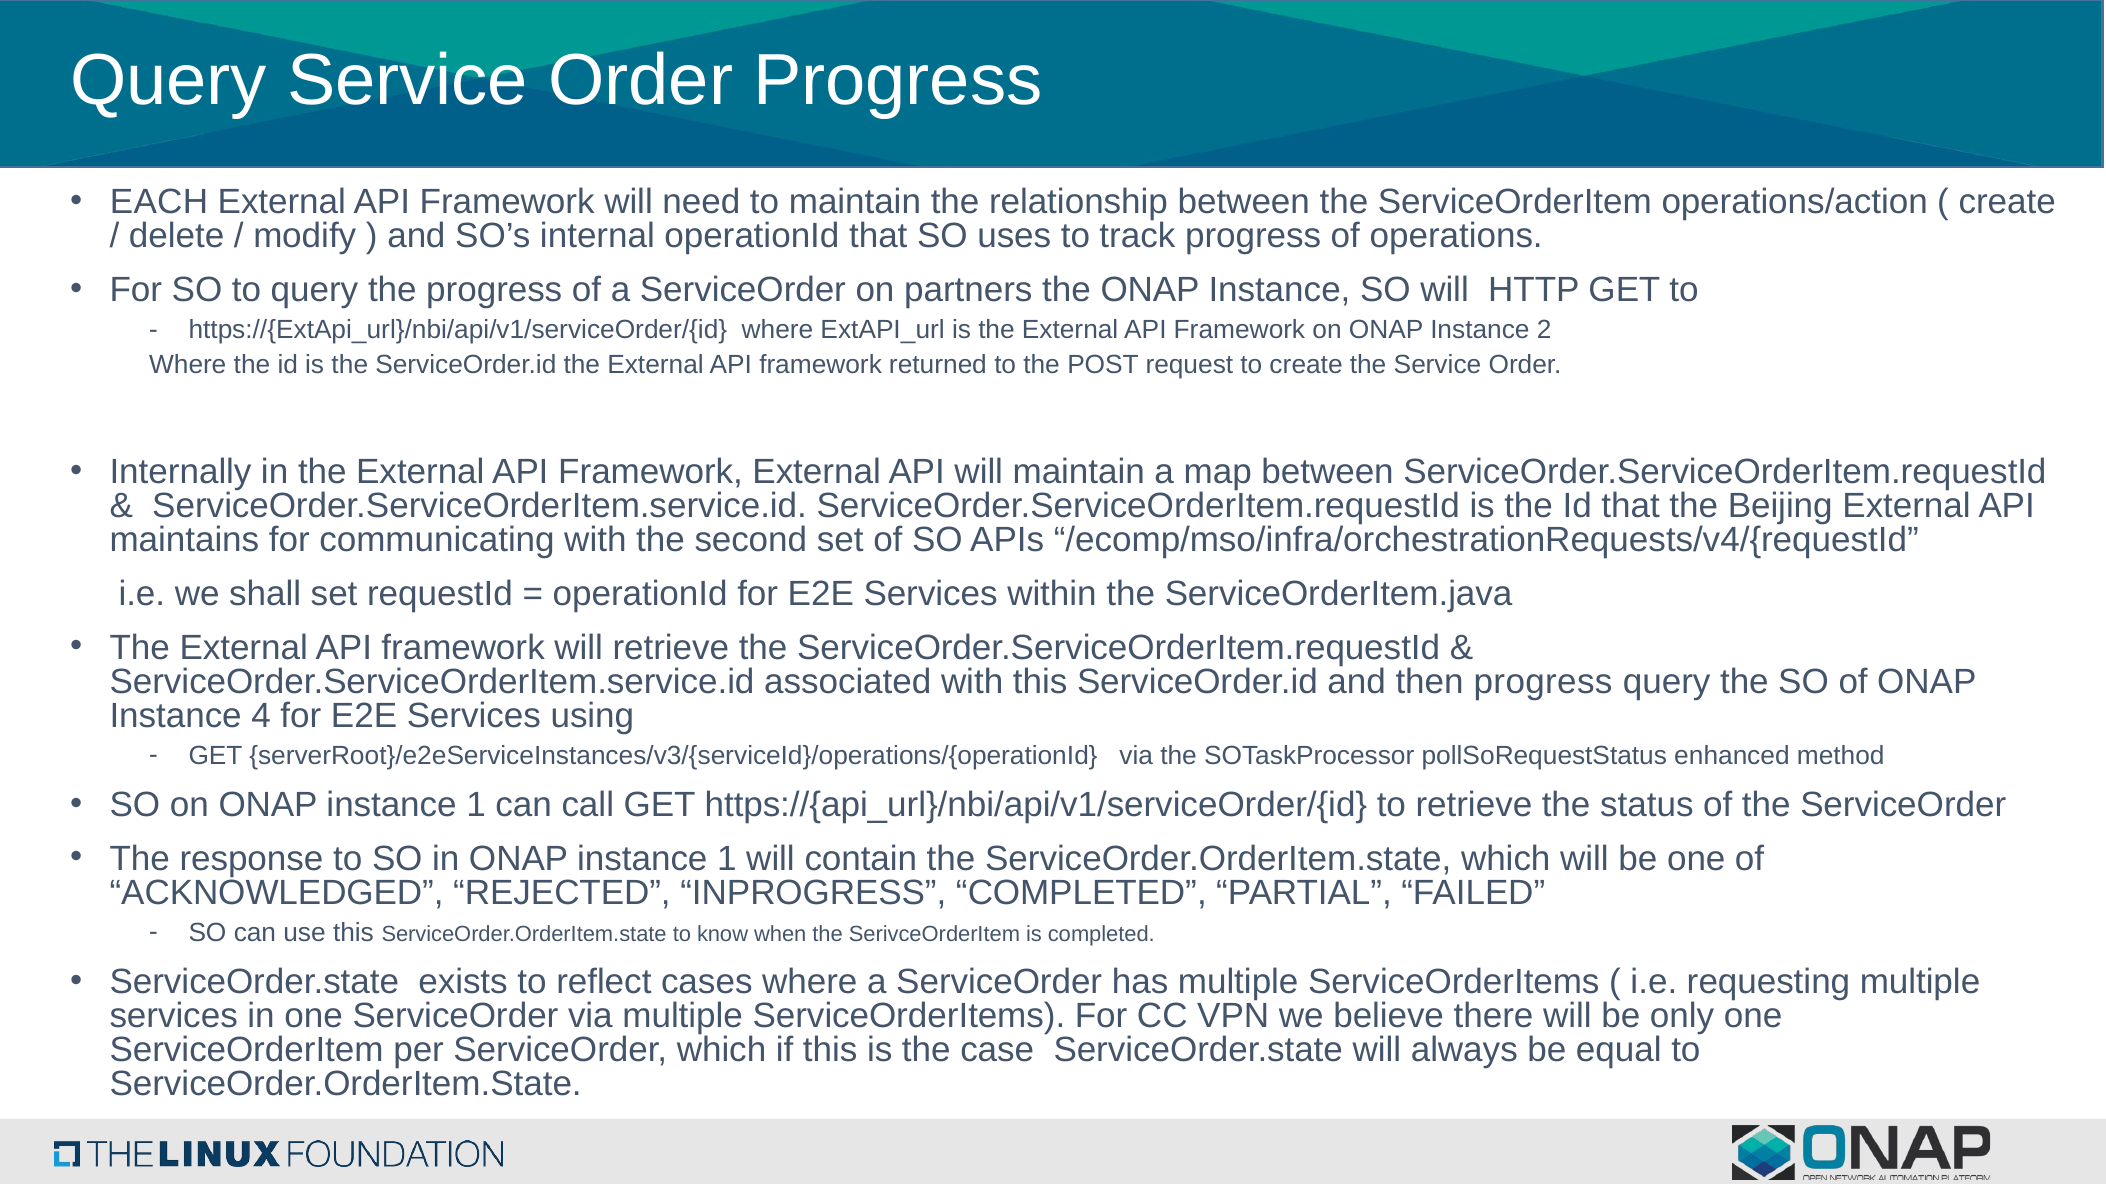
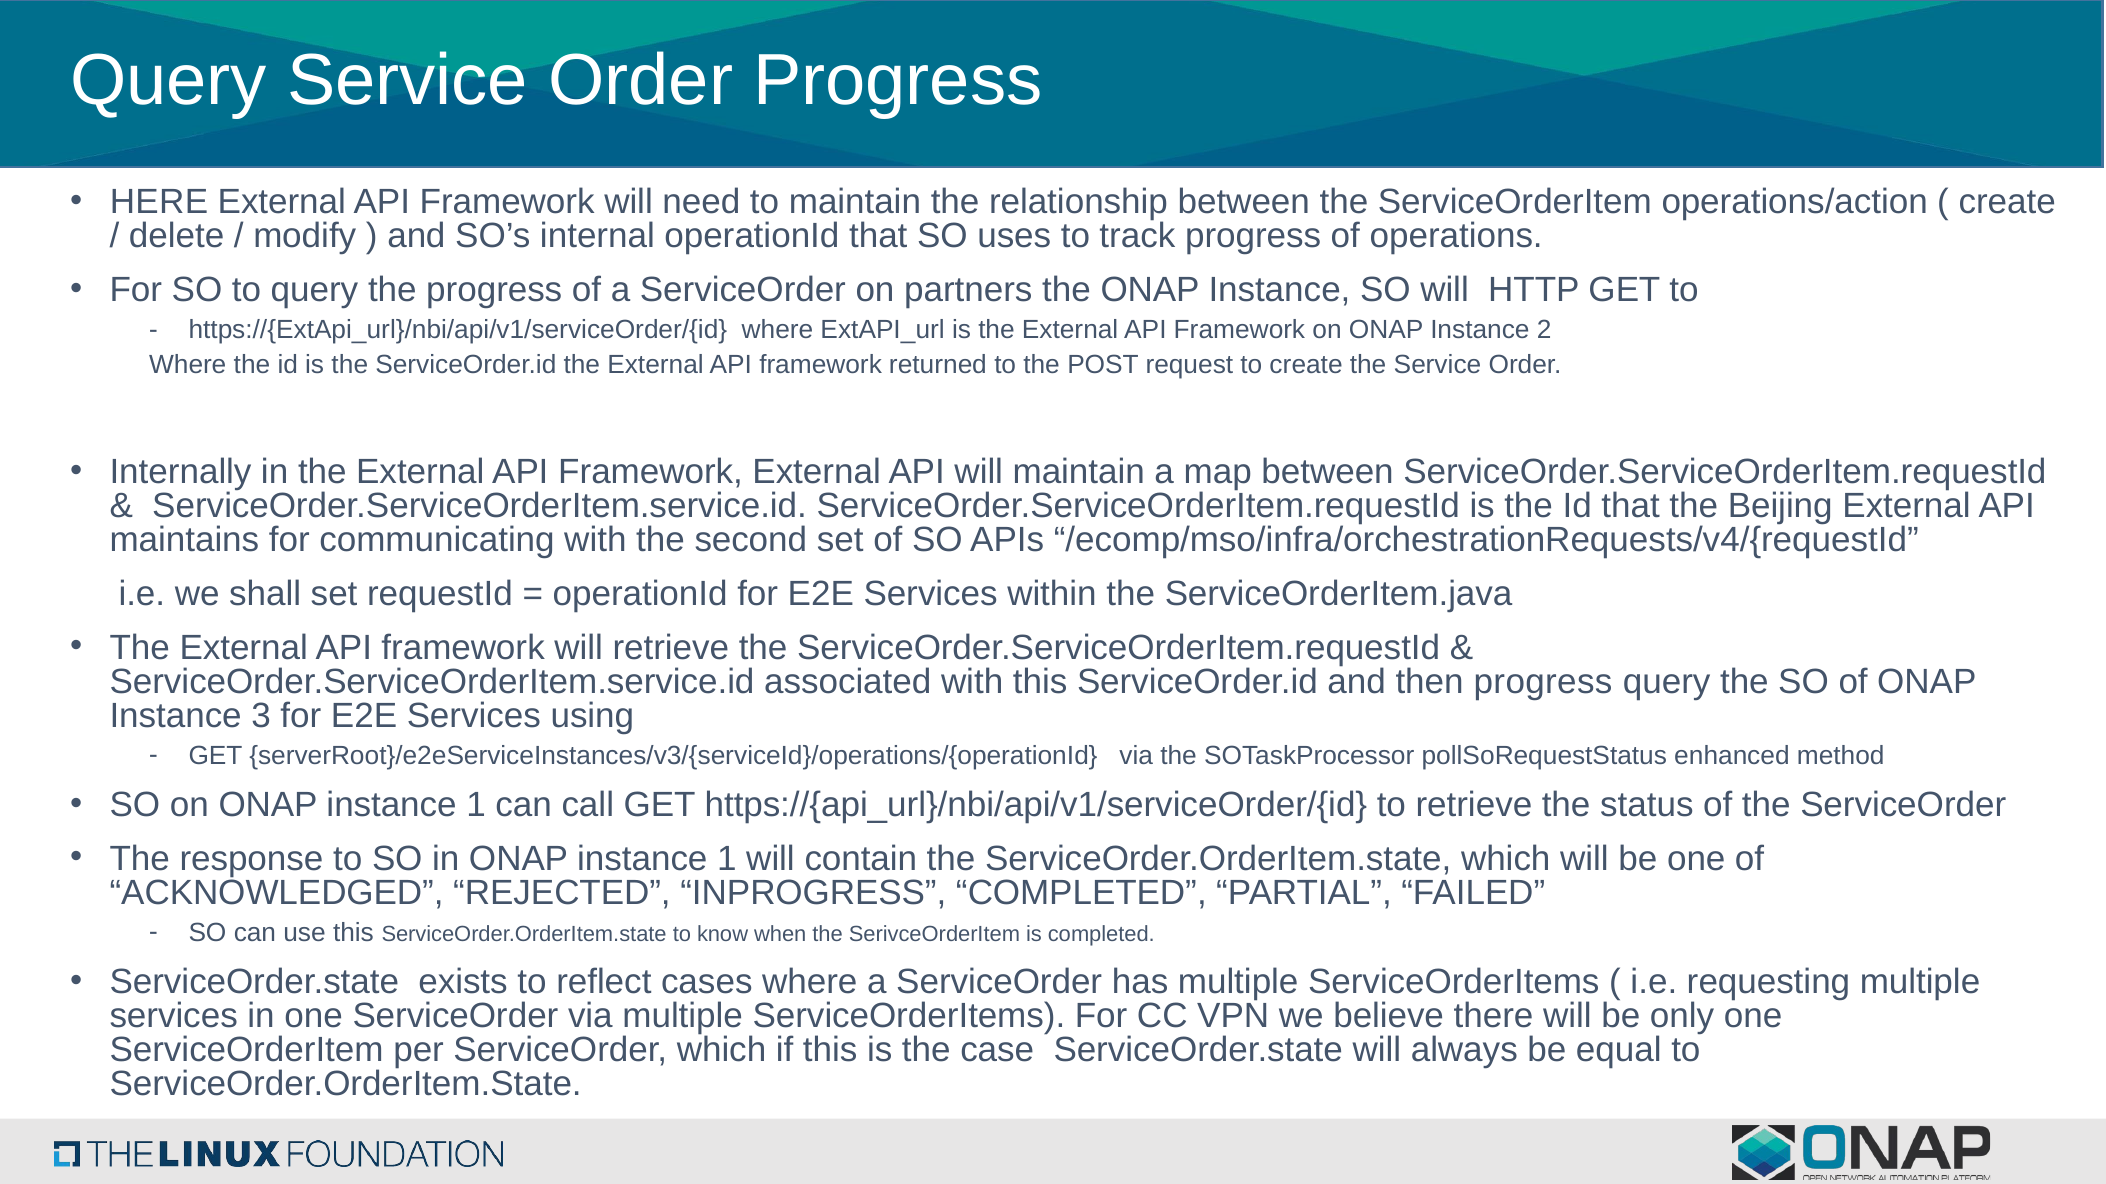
EACH: EACH -> HERE (159, 202)
4: 4 -> 3 (261, 716)
